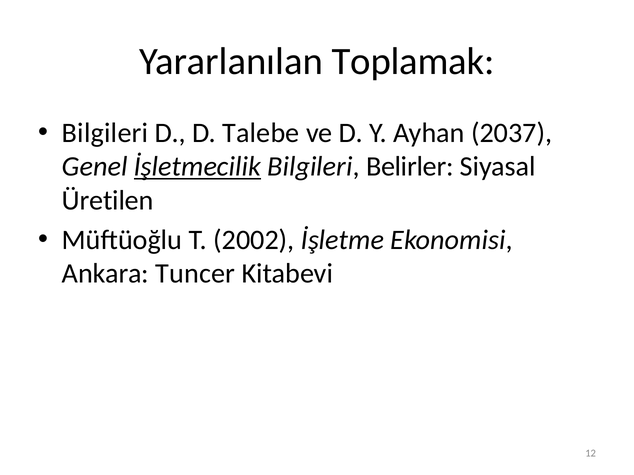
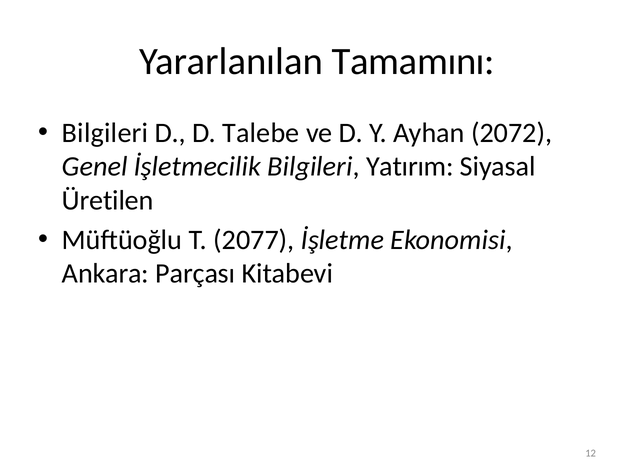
Toplamak: Toplamak -> Tamamını (413, 61)
2037: 2037 -> 2072 (512, 133)
İşletmecilik underline: present -> none (197, 167)
Belirler: Belirler -> Yatırım (410, 167)
2002: 2002 -> 2077 (254, 240)
Tuncer: Tuncer -> Parçası (195, 274)
